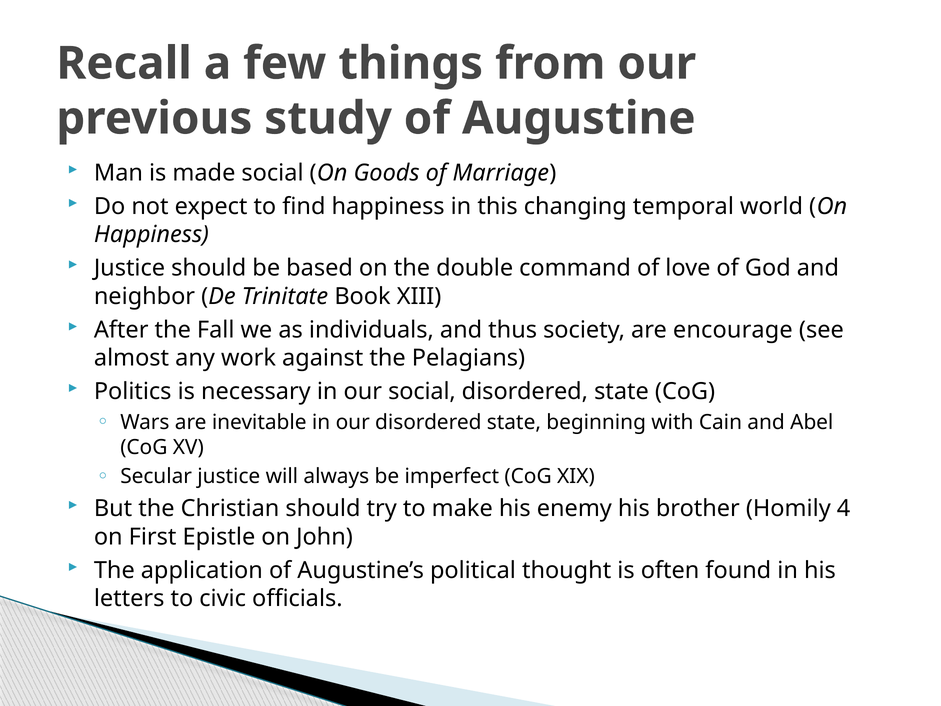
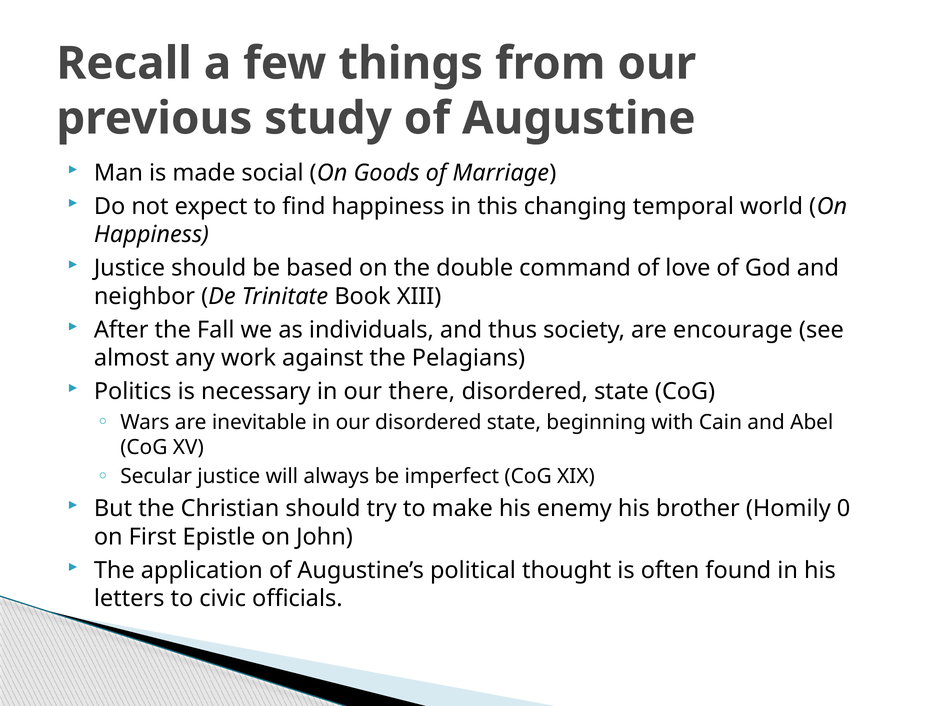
our social: social -> there (422, 391)
4: 4 -> 0 (844, 508)
